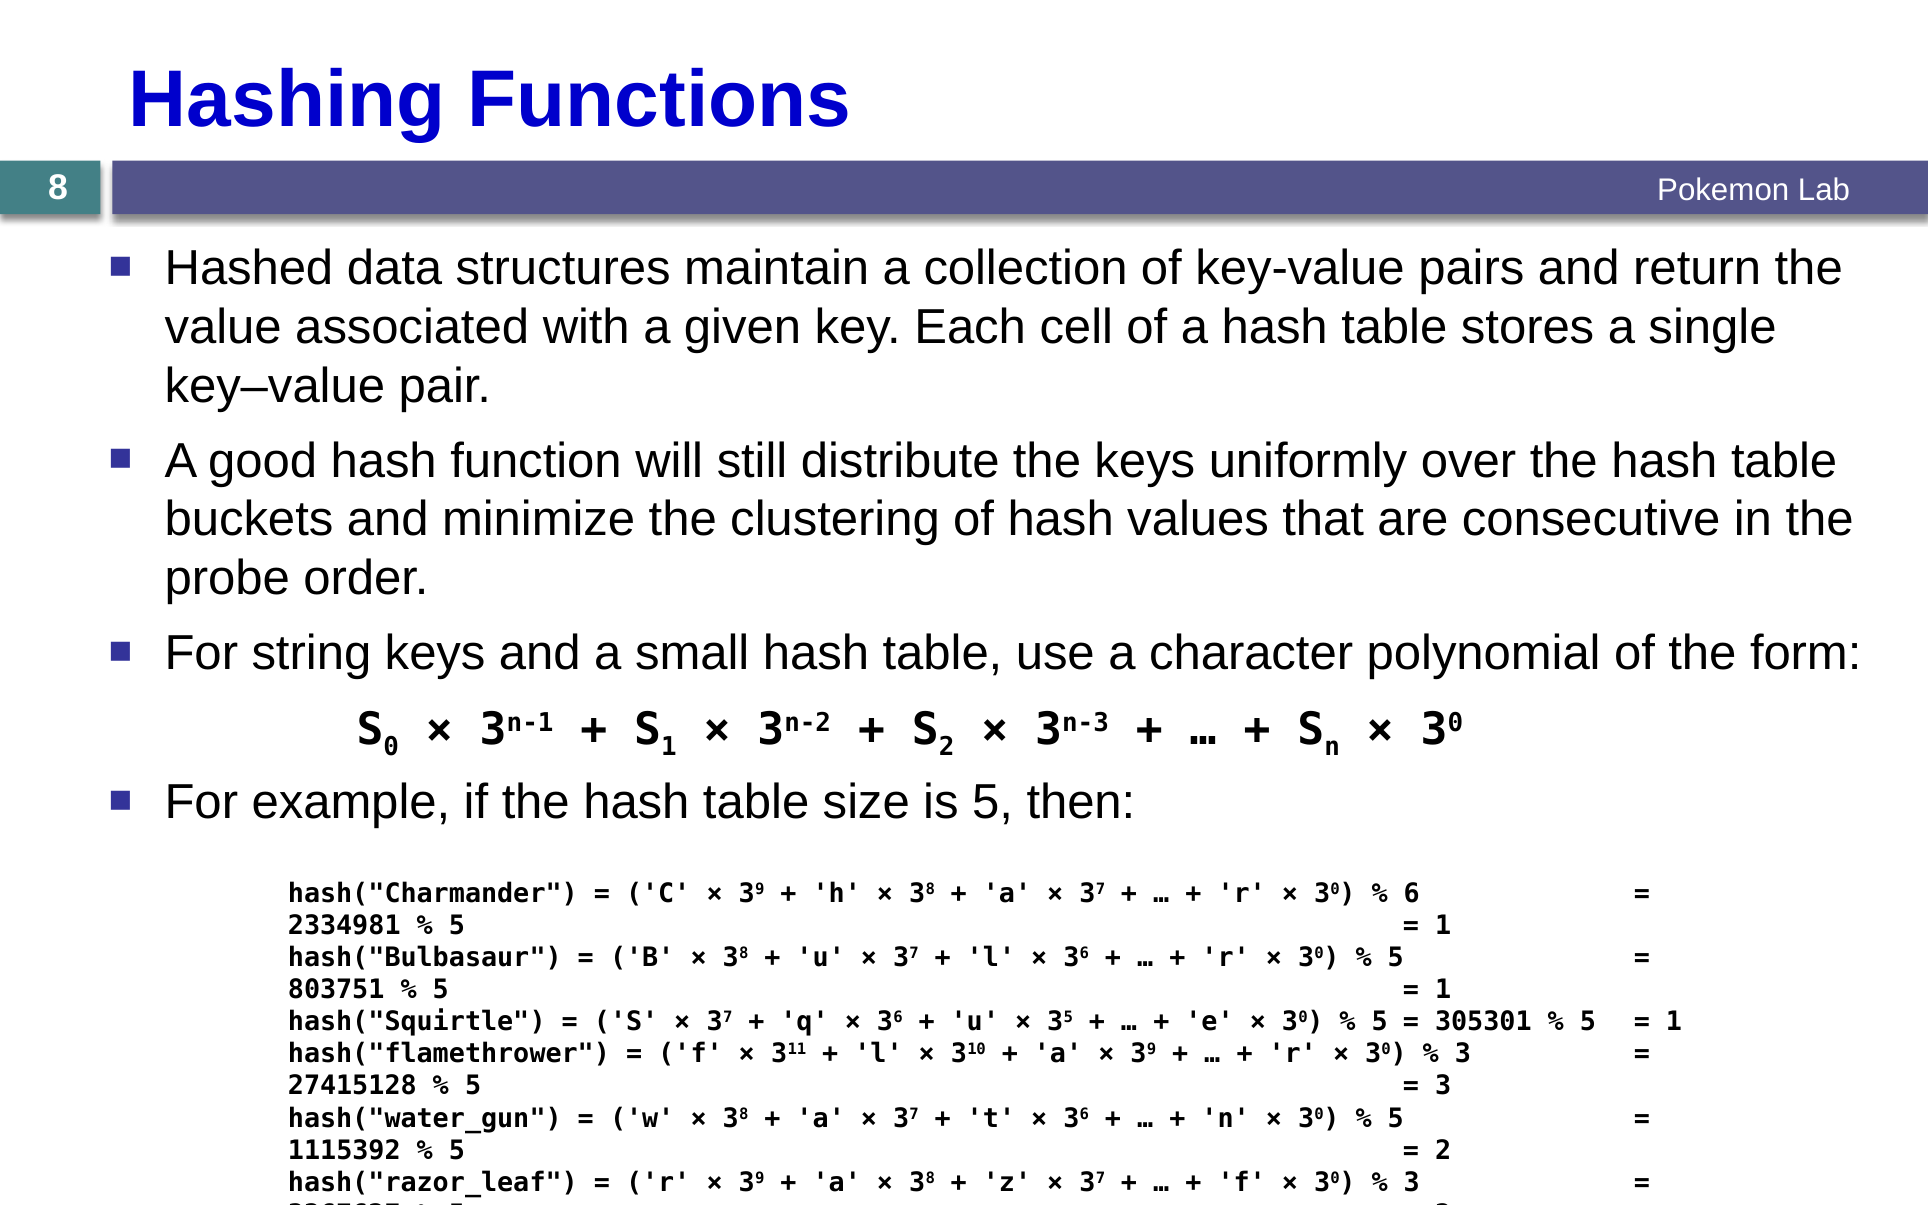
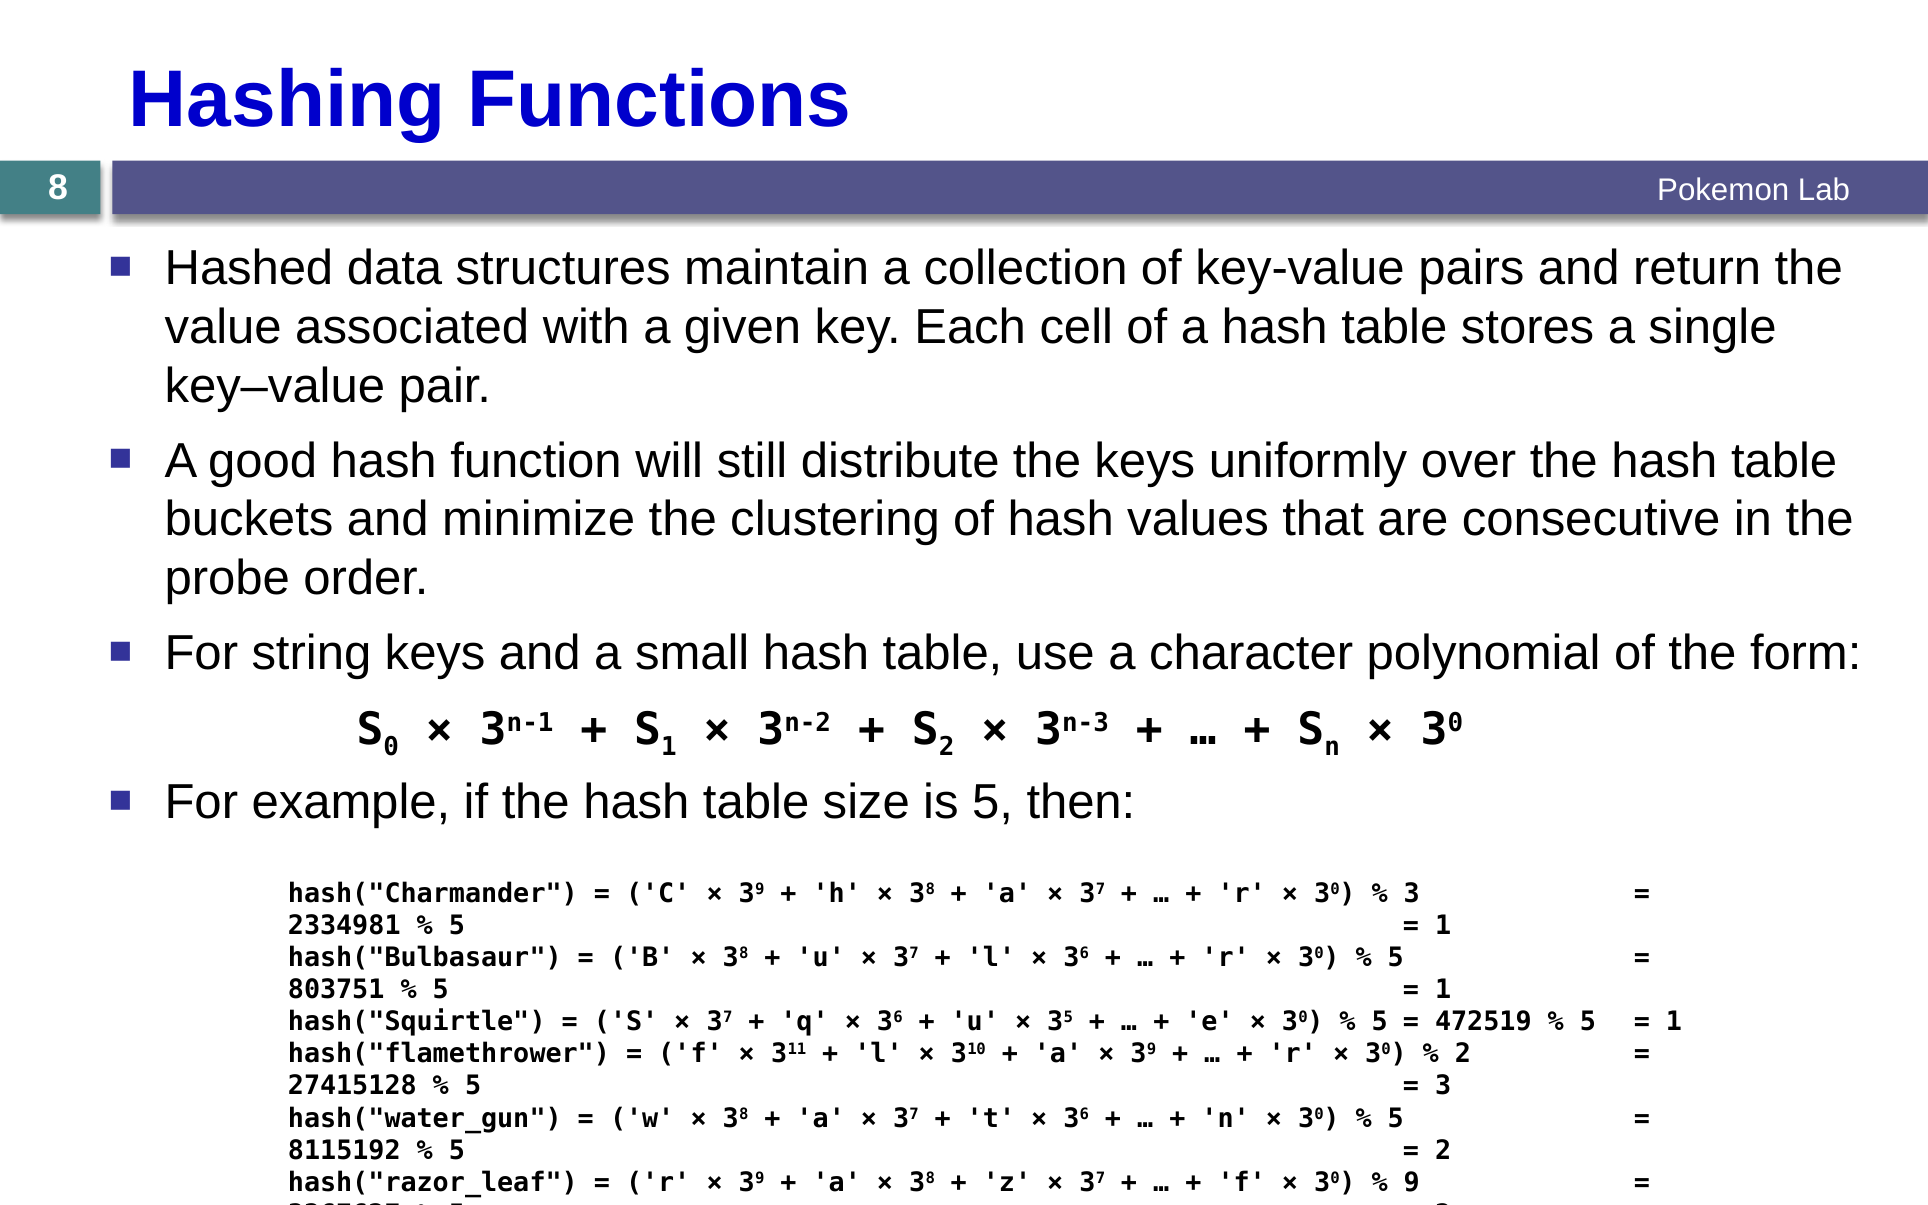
6: 6 -> 3 (1412, 893)
305301: 305301 -> 472519 (1483, 1022)
3: 3 -> 2 (1463, 1054)
1115392: 1115392 -> 8115192 (344, 1150)
3: 3 -> 9 (1412, 1183)
